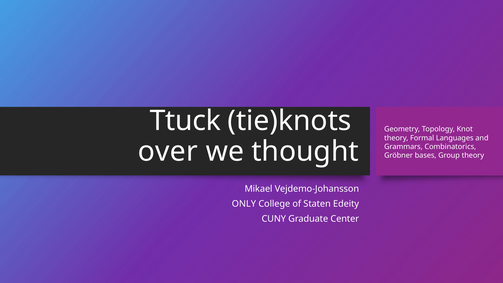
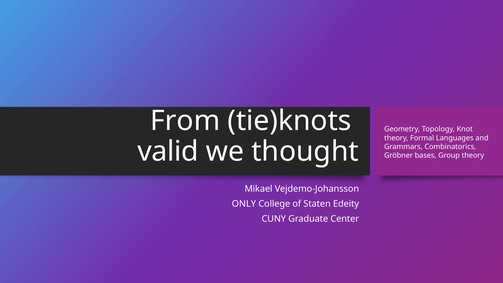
Ttuck: Ttuck -> From (185, 121)
over: over -> valid (168, 151)
